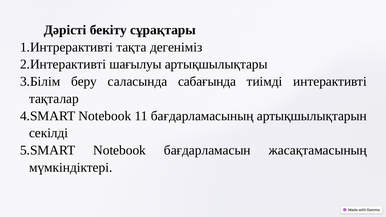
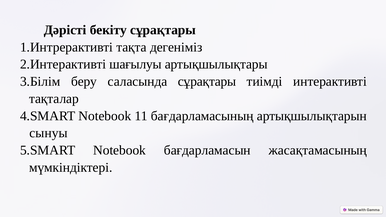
саласында сабағында: сабағында -> сұрақтары (207, 82)
секілді: секілді -> сынуы (48, 133)
